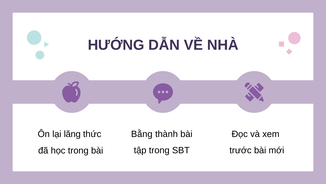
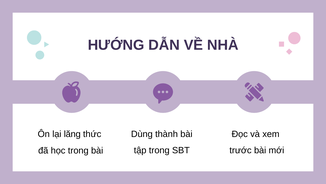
Bằng: Bằng -> Dùng (142, 134)
